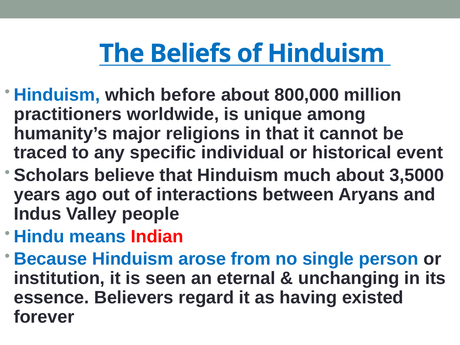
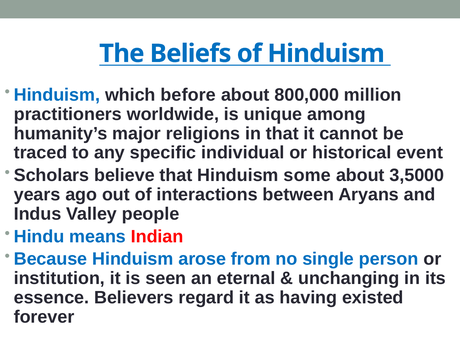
much: much -> some (307, 175)
